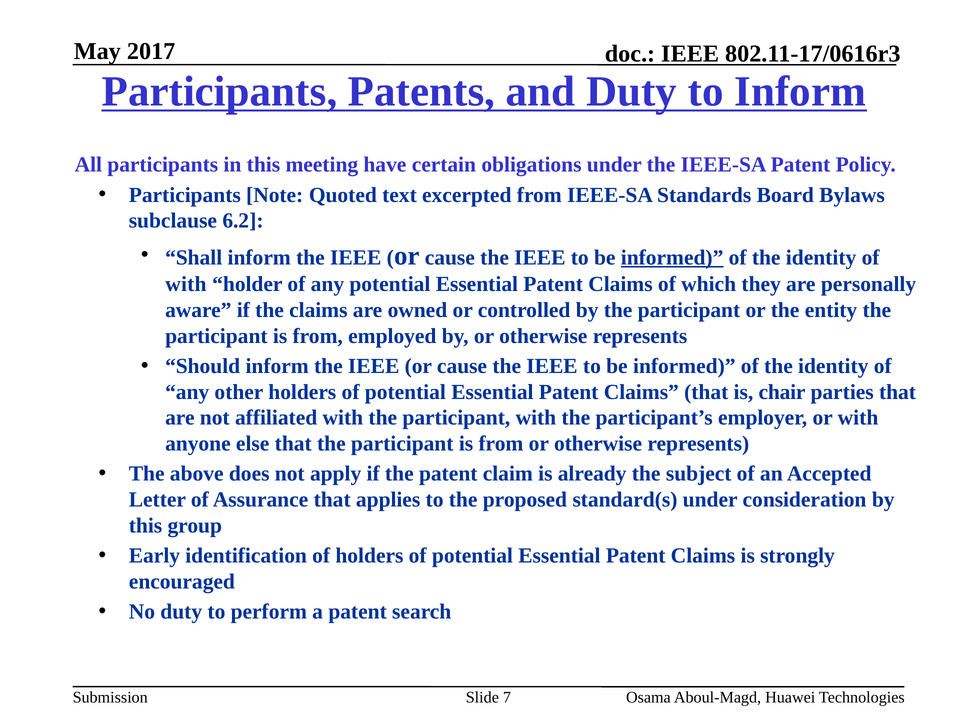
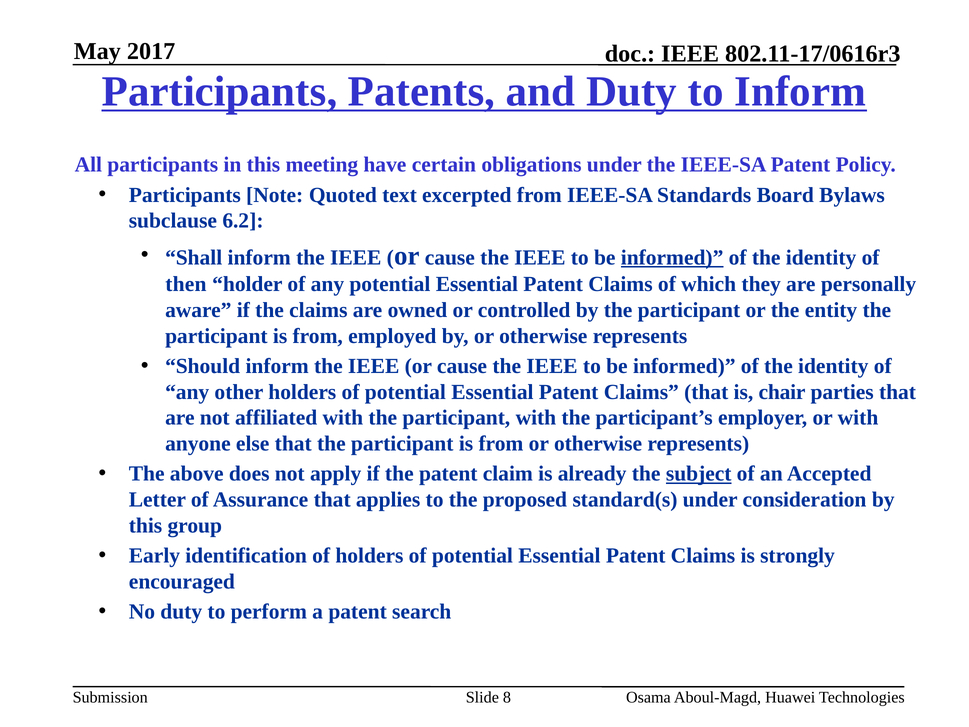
with: with -> then (186, 284)
subject underline: none -> present (699, 474)
7: 7 -> 8 (507, 697)
